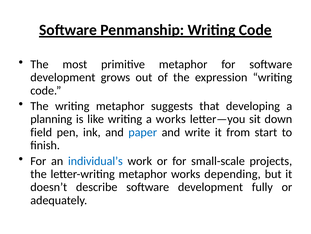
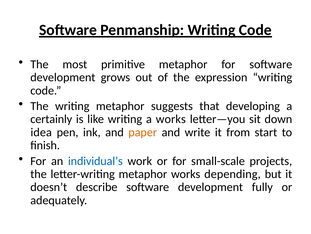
planning: planning -> certainly (51, 119)
field: field -> idea (41, 132)
paper colour: blue -> orange (143, 132)
